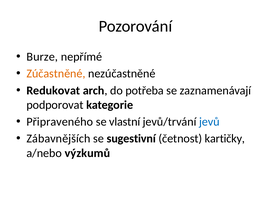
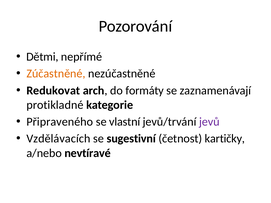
Burze: Burze -> Dětmi (42, 57)
potřeba: potřeba -> formáty (145, 91)
podporovat: podporovat -> protikladné (55, 105)
jevů colour: blue -> purple (209, 122)
Zábavnějších: Zábavnějších -> Vzdělávacích (58, 139)
výzkumů: výzkumů -> nevtíravé (88, 153)
